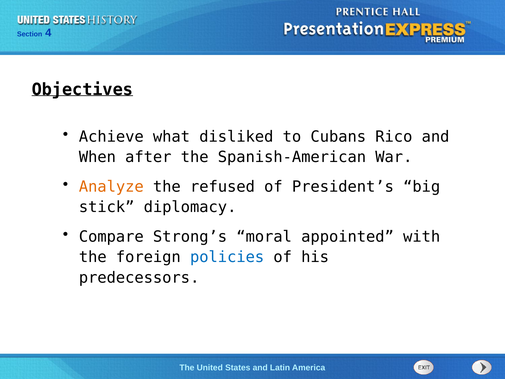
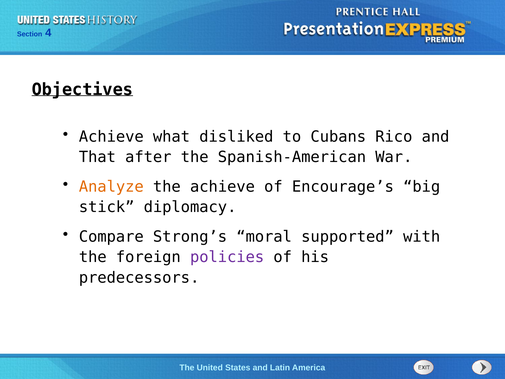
When: When -> That (97, 157)
the refused: refused -> achieve (222, 187)
President’s: President’s -> Encourage’s (343, 187)
appointed: appointed -> supported (348, 237)
policies colour: blue -> purple (227, 257)
